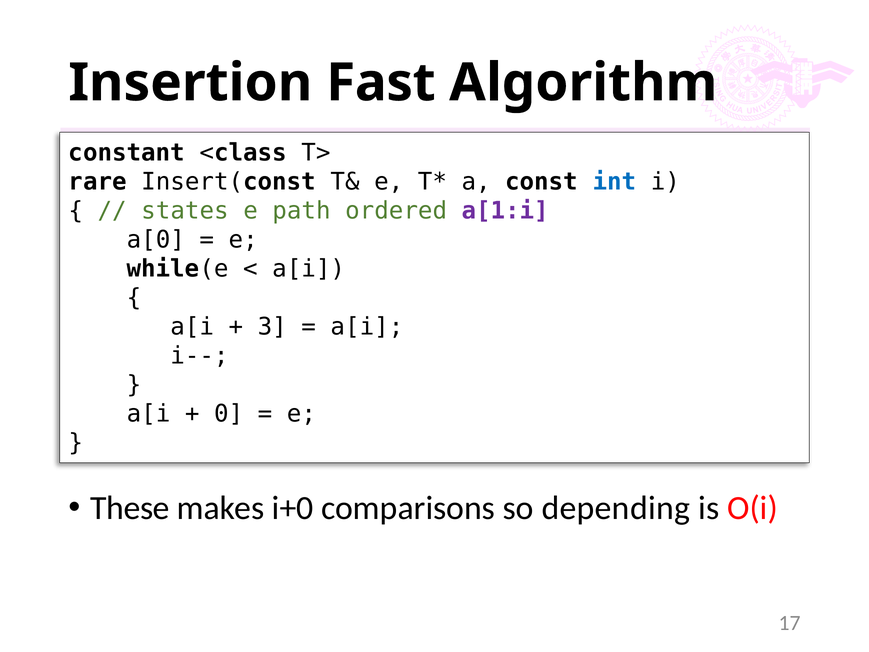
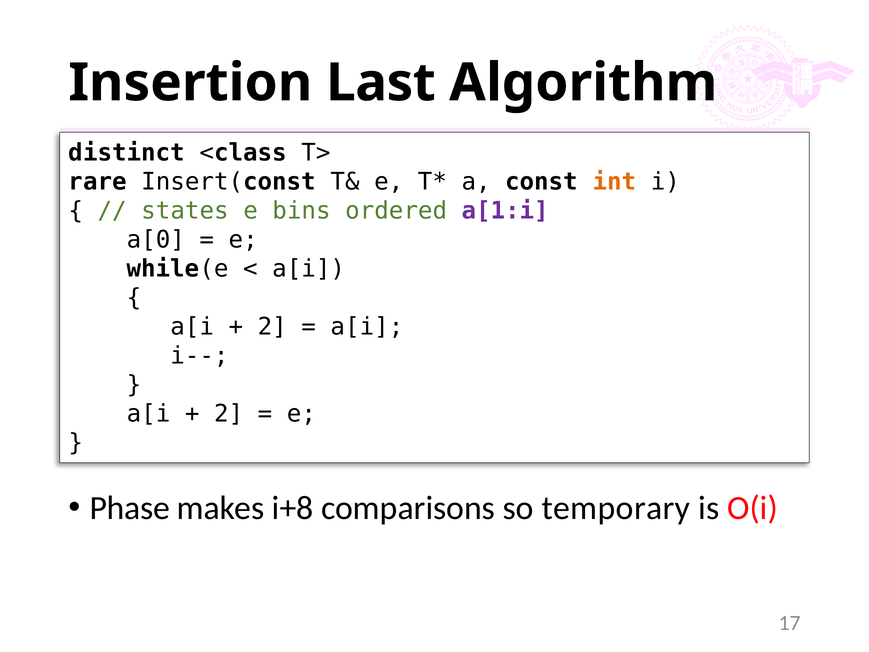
Fast: Fast -> Last (381, 83)
constant: constant -> distinct (127, 153)
int colour: blue -> orange (614, 182)
path: path -> bins (301, 211)
3: 3 -> 2 (272, 327)
0: 0 -> 2 (229, 414)
These: These -> Phase (130, 508)
i+0: i+0 -> i+8 (293, 508)
depending: depending -> temporary (616, 508)
